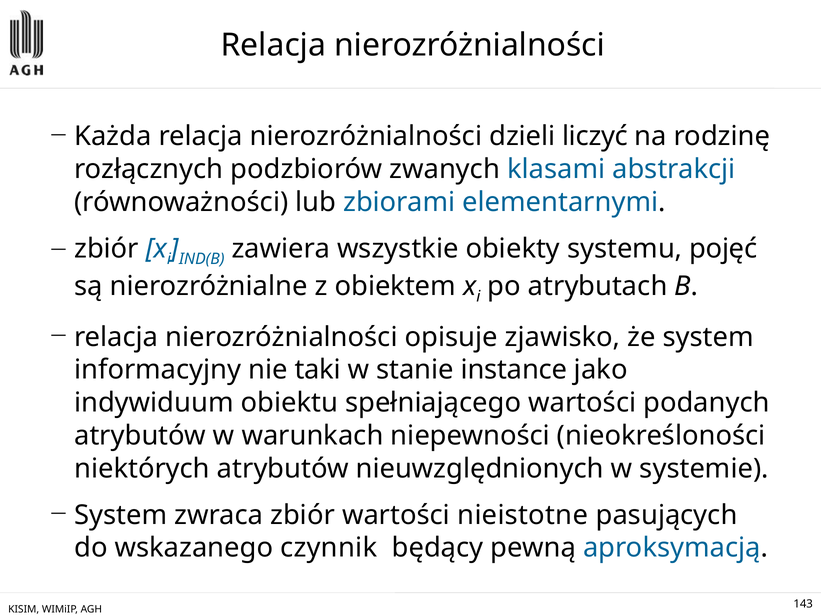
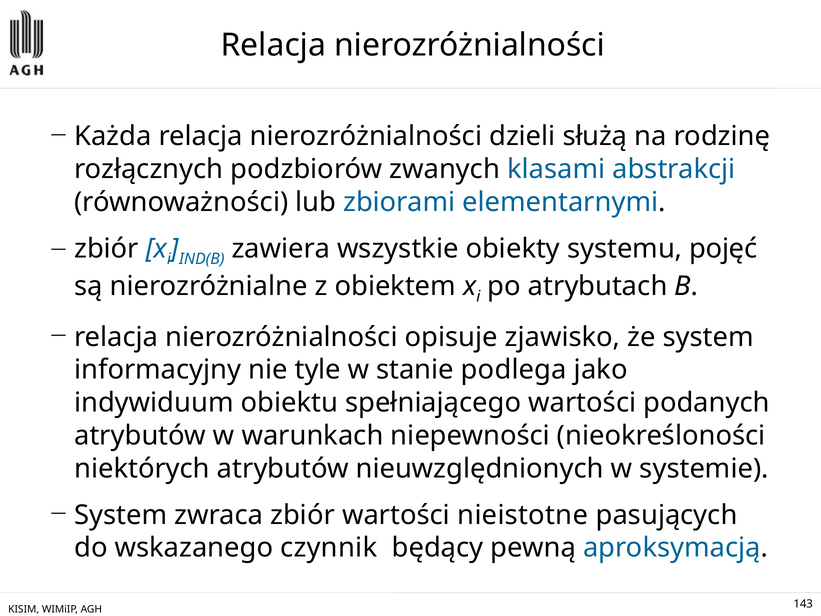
liczyć: liczyć -> służą (595, 136)
taki: taki -> tyle (318, 370)
instance: instance -> podlega (514, 370)
